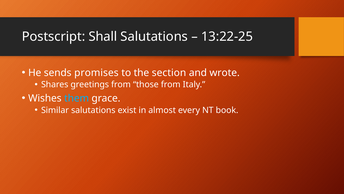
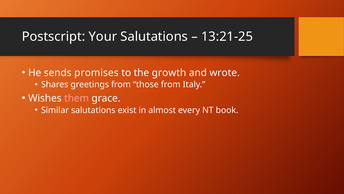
Shall: Shall -> Your (103, 36)
13:22-25: 13:22-25 -> 13:21-25 (227, 36)
section: section -> growth (169, 73)
them colour: light blue -> pink (77, 98)
